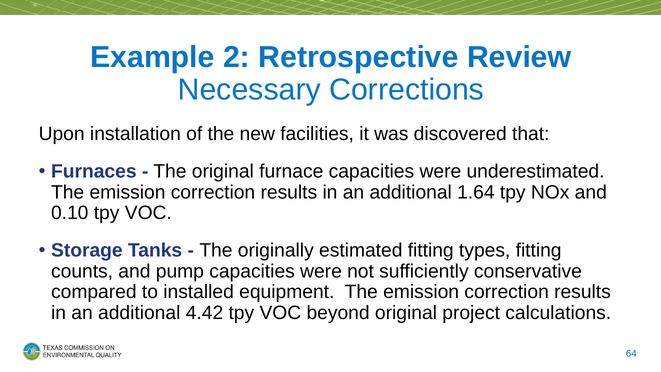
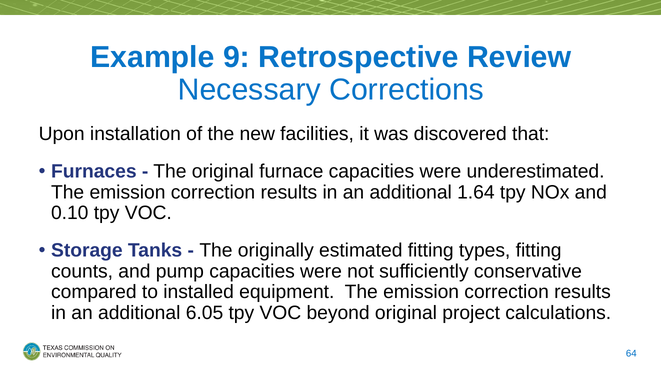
2: 2 -> 9 (237, 57)
4.42: 4.42 -> 6.05 (205, 313)
